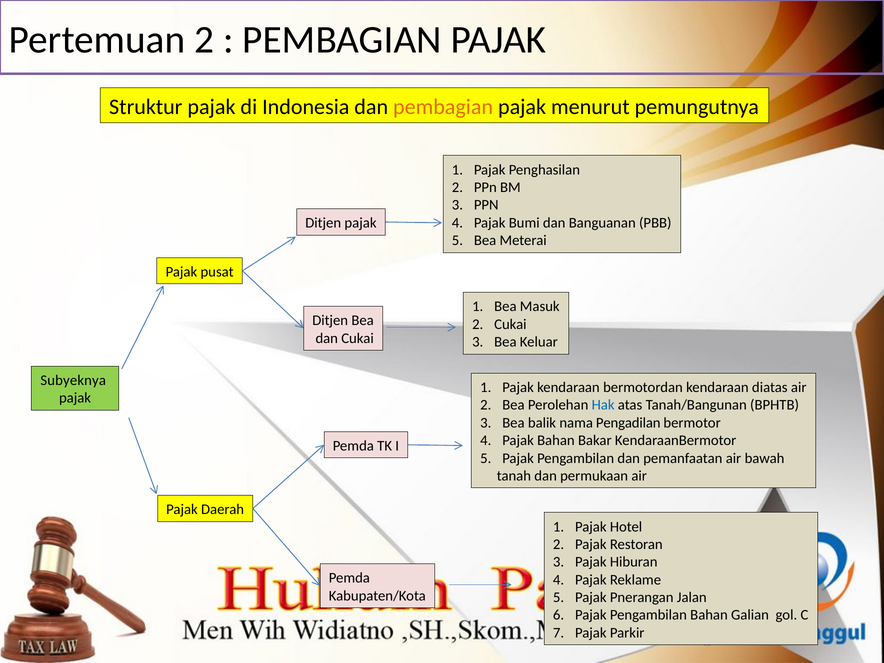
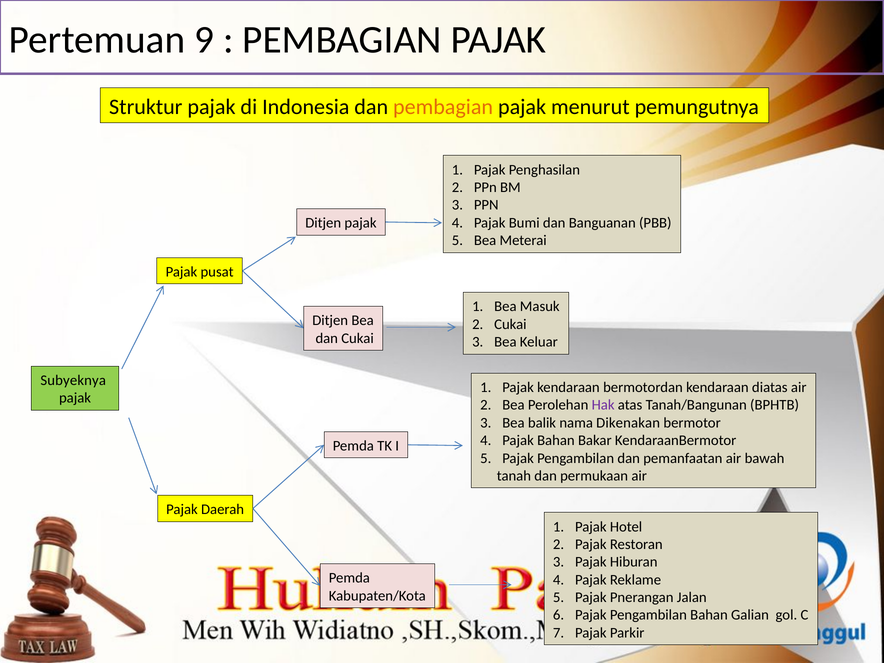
Pertemuan 2: 2 -> 9 (204, 40)
Hak colour: blue -> purple (603, 405)
Pengadilan: Pengadilan -> Dikenakan (628, 423)
